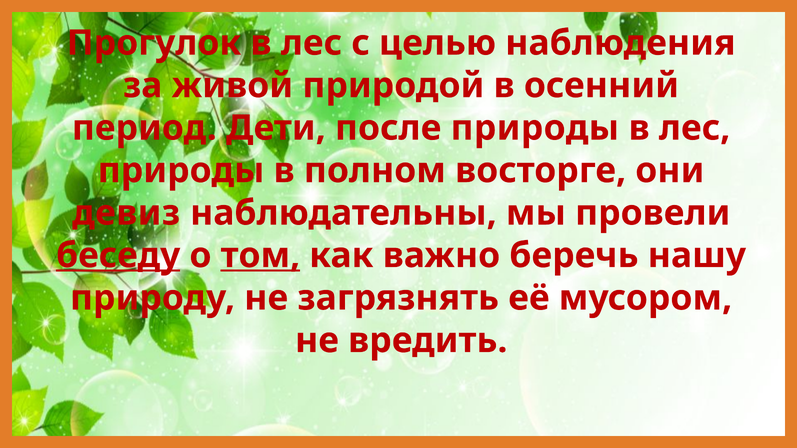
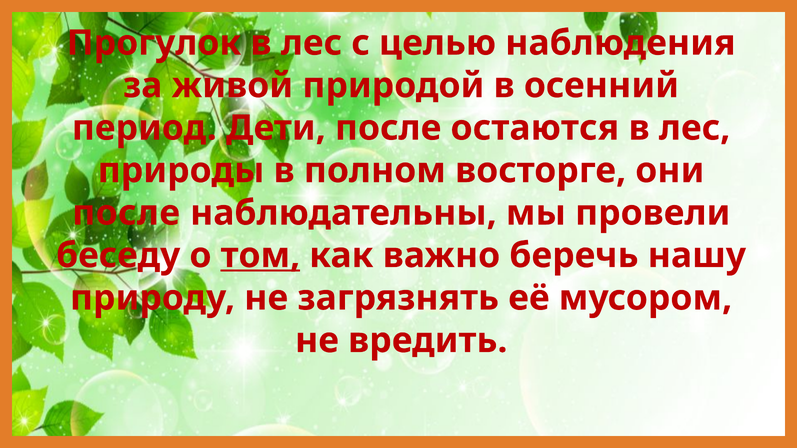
после природы: природы -> остаются (535, 128)
девиз: девиз -> после (126, 213)
беседу underline: present -> none (118, 256)
